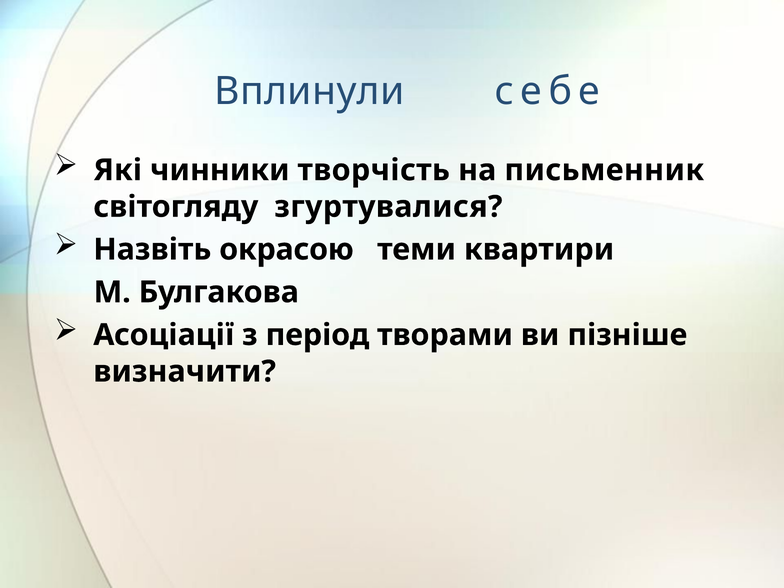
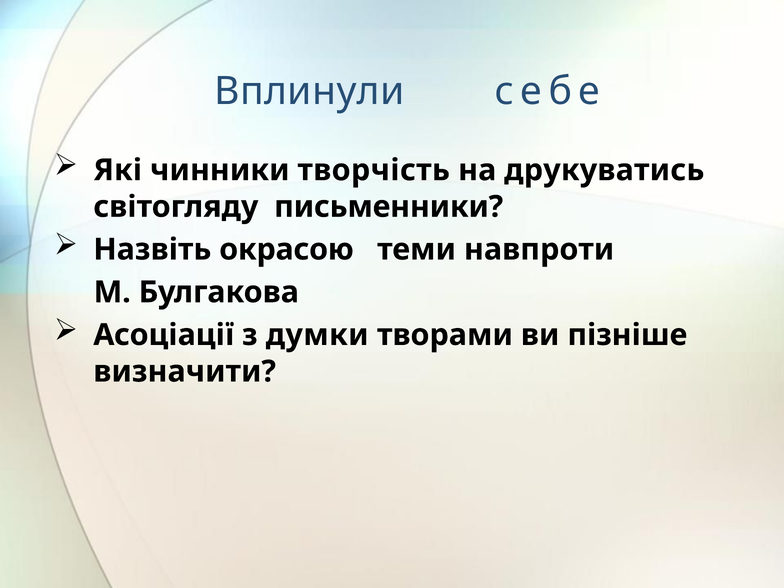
письменник: письменник -> друкуватись (604, 170)
згуртувалися: згуртувалися -> письменники (389, 207)
квартири: квартири -> навпроти (539, 249)
період: період -> думки (317, 335)
